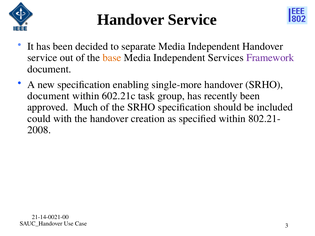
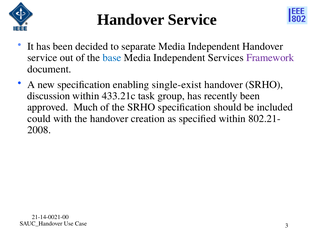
base colour: orange -> blue (112, 58)
single-more: single-more -> single-exist (177, 85)
document: document -> discussion (49, 96)
602.21c: 602.21c -> 433.21c (119, 96)
